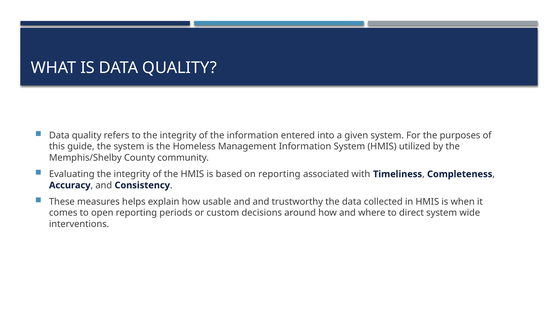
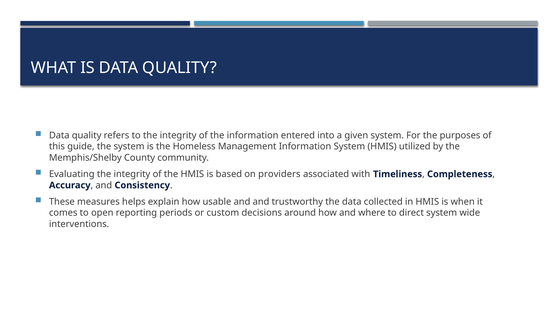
on reporting: reporting -> providers (279, 174)
